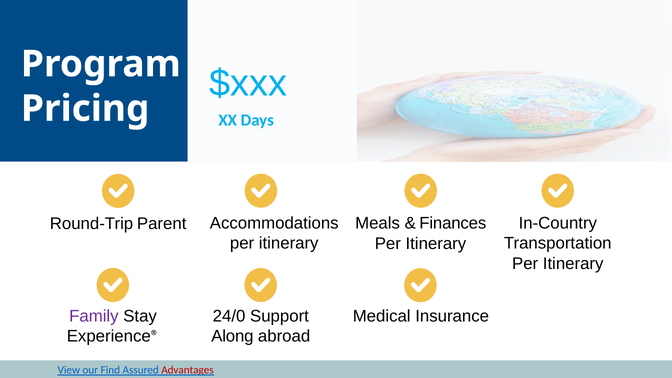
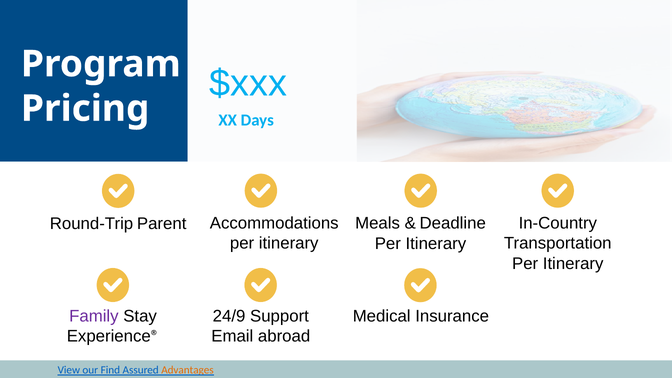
Finances: Finances -> Deadline (453, 223)
24/0: 24/0 -> 24/9 (229, 316)
Along: Along -> Email (232, 336)
Advantages colour: red -> orange (187, 370)
